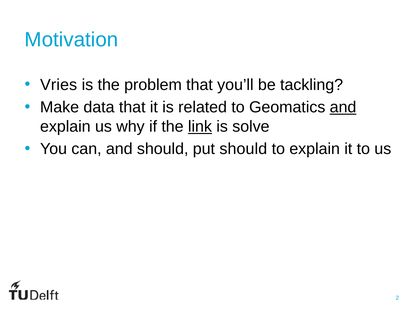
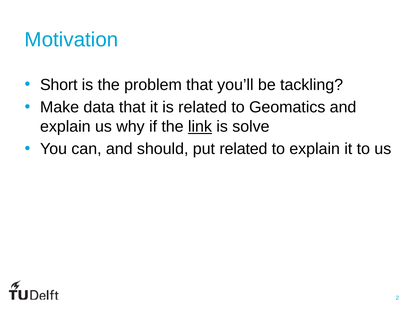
Vries: Vries -> Short (59, 85)
and underline: present -> none (343, 107)
put should: should -> related (243, 149)
